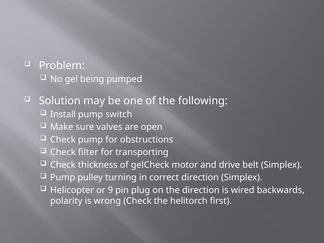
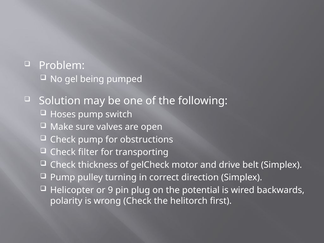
Install: Install -> Hoses (63, 114)
the direction: direction -> potential (201, 190)
